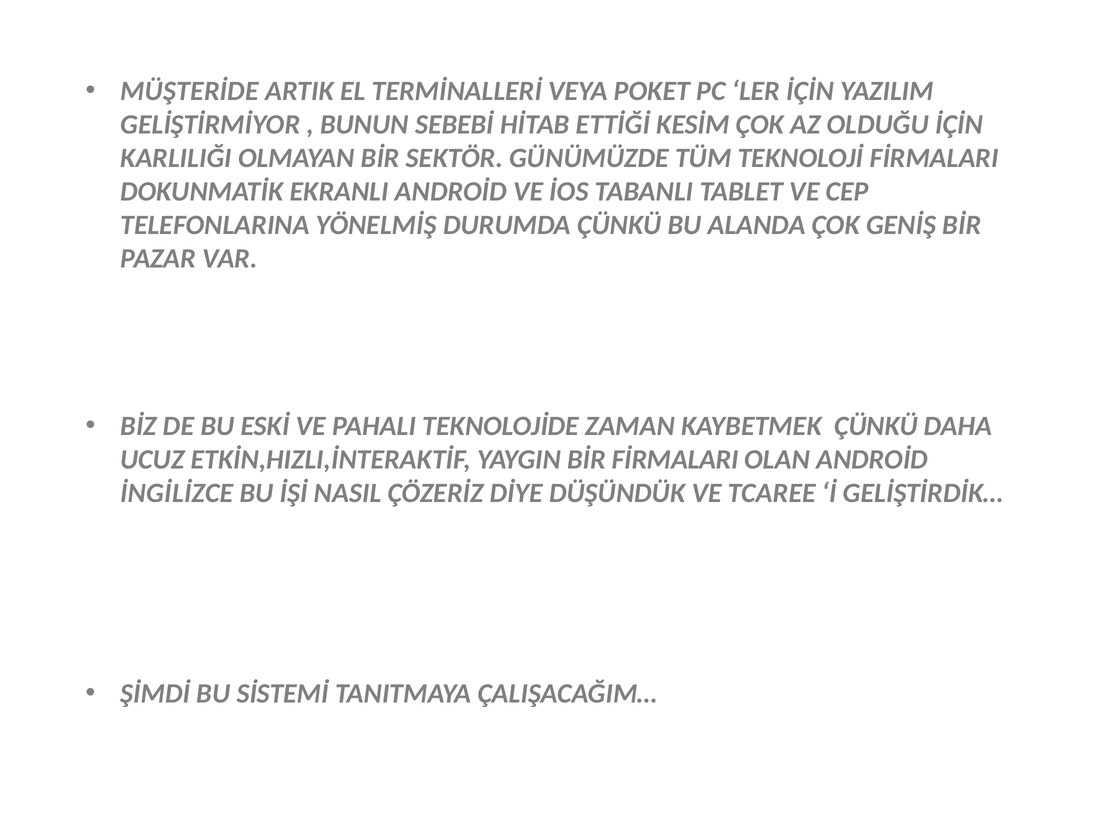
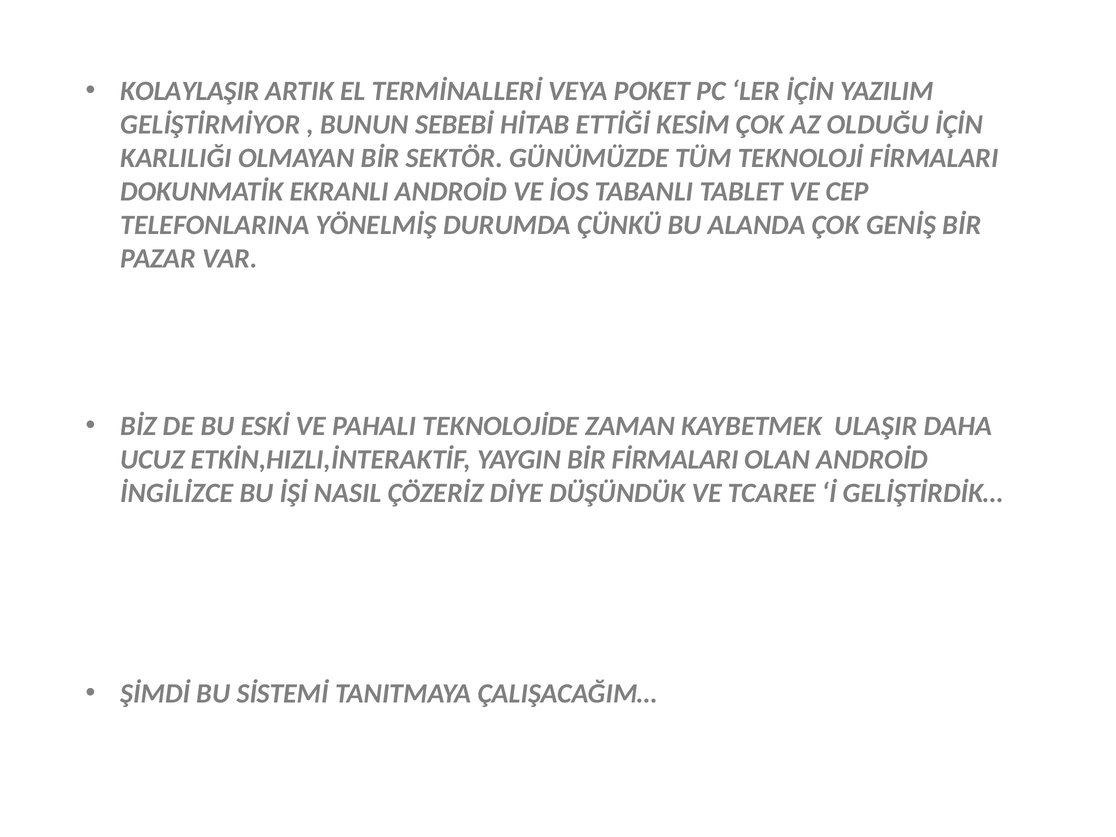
MÜŞTERİDE: MÜŞTERİDE -> KOLAYLAŞIR (190, 91)
KAYBETMEK ÇÜNKÜ: ÇÜNKÜ -> ULAŞIR (876, 426)
